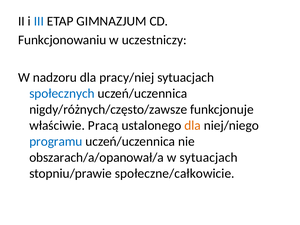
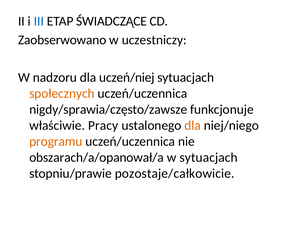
GIMNAZJUM: GIMNAZJUM -> ŚWIADCZĄCE (112, 21)
Funkcjonowaniu: Funkcjonowaniu -> Zaobserwowano (62, 40)
pracy/niej: pracy/niej -> uczeń/niej (127, 77)
społecznych colour: blue -> orange (62, 93)
nigdy/różnych/często/zawsze: nigdy/różnych/często/zawsze -> nigdy/sprawia/często/zawsze (108, 109)
Pracą: Pracą -> Pracy (103, 125)
programu colour: blue -> orange (56, 141)
społeczne/całkowicie: społeczne/całkowicie -> pozostaje/całkowicie (175, 173)
